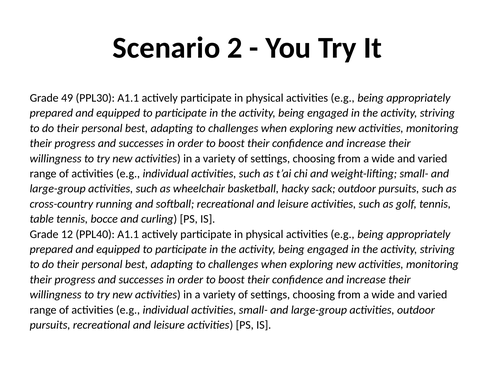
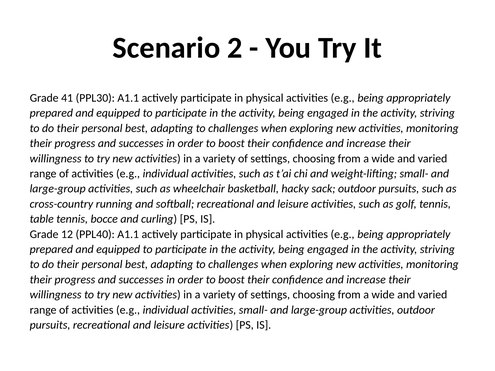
49: 49 -> 41 (67, 98)
